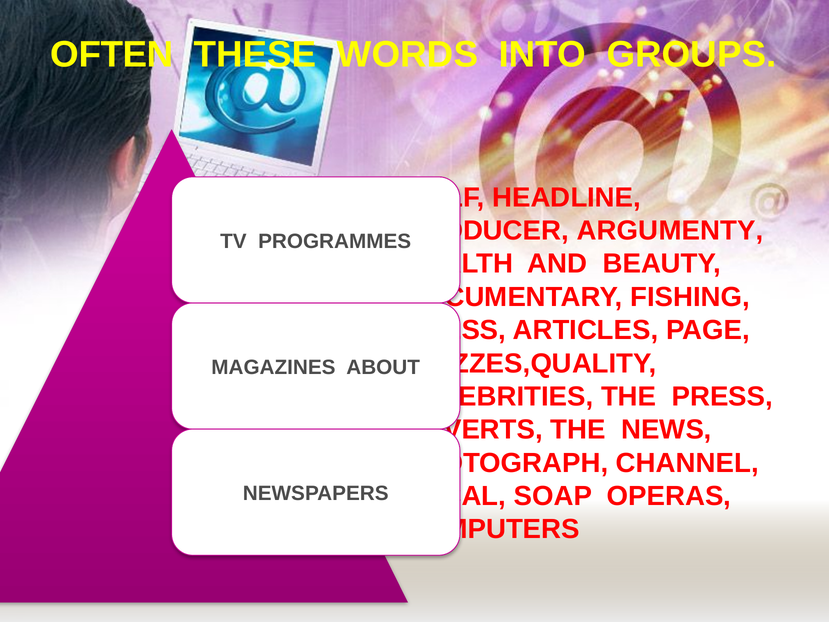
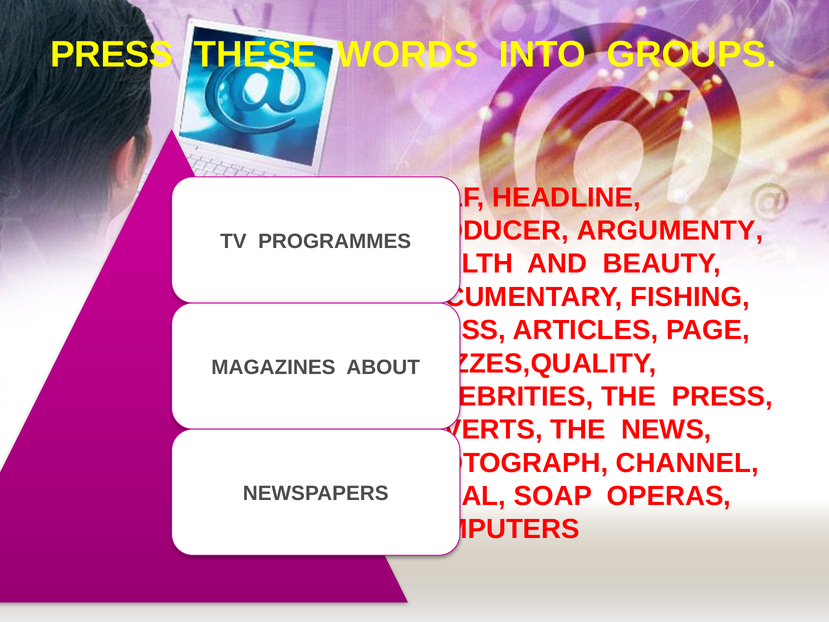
OFTEN: OFTEN -> PRESS (112, 55)
